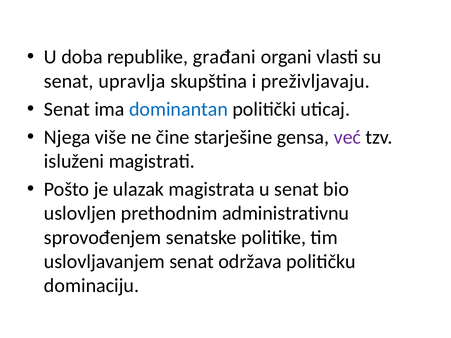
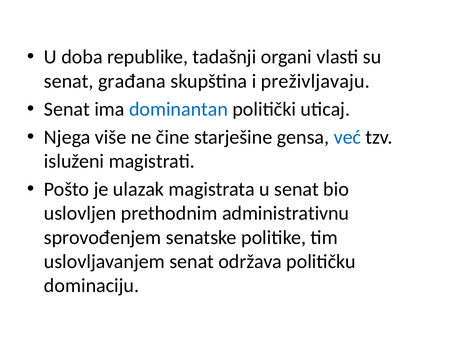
građani: građani -> tadašnji (224, 57)
upravlja: upravlja -> građana (132, 81)
već colour: purple -> blue (347, 137)
